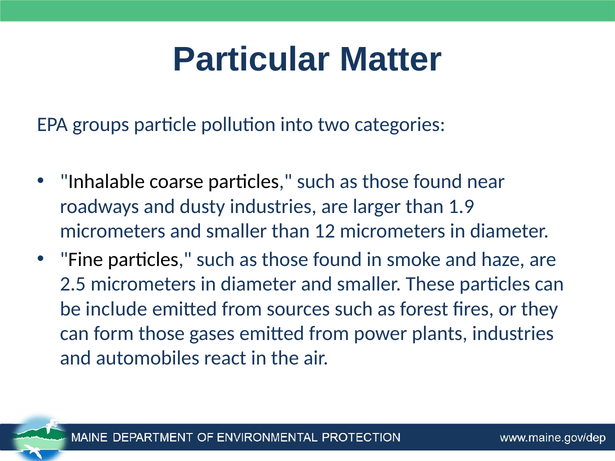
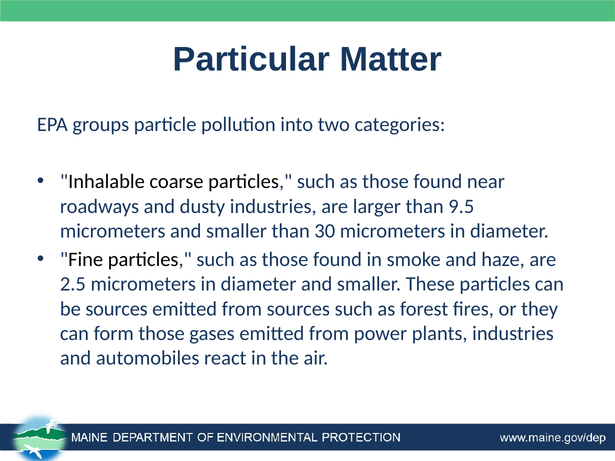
1.9: 1.9 -> 9.5 (461, 206)
12: 12 -> 30 (325, 231)
be include: include -> sources (117, 309)
